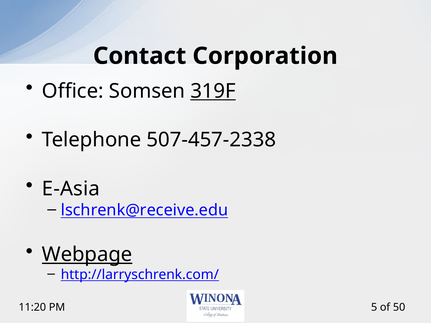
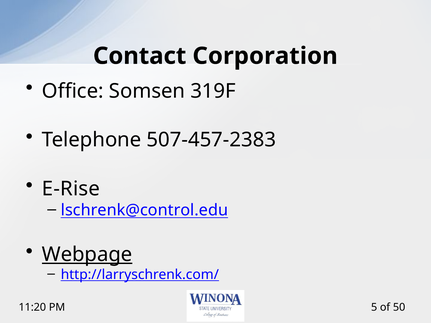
319F underline: present -> none (213, 91)
507-457-2338: 507-457-2338 -> 507-457-2383 (211, 140)
E-Asia: E-Asia -> E-Rise (71, 189)
lschrenk@receive.edu: lschrenk@receive.edu -> lschrenk@control.edu (144, 210)
